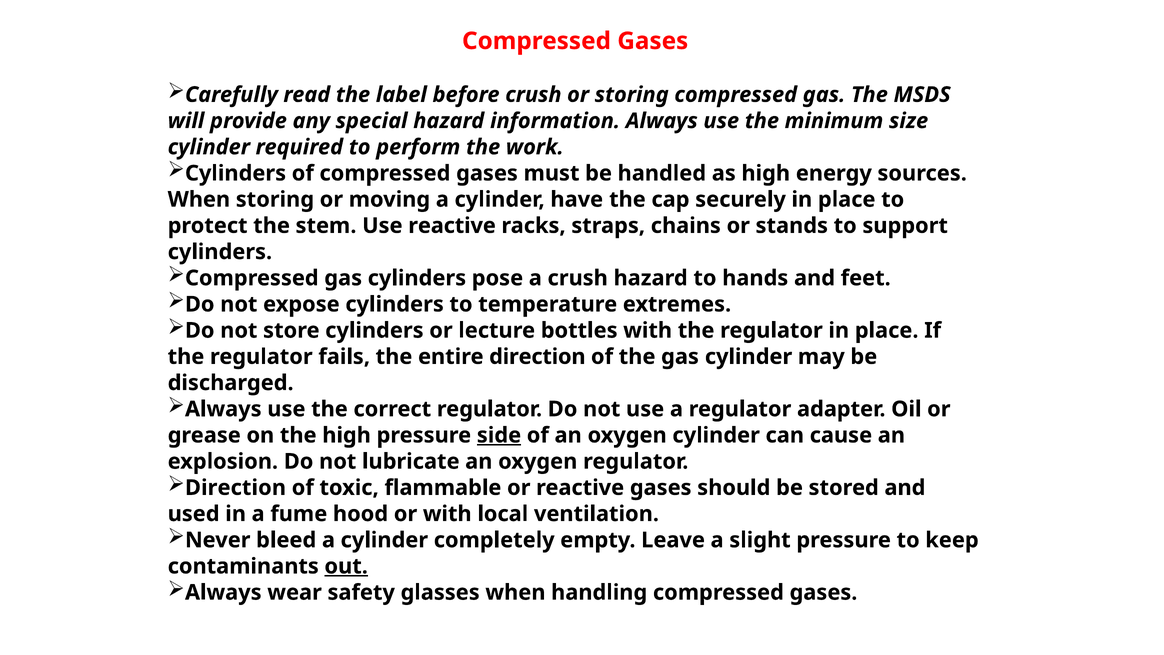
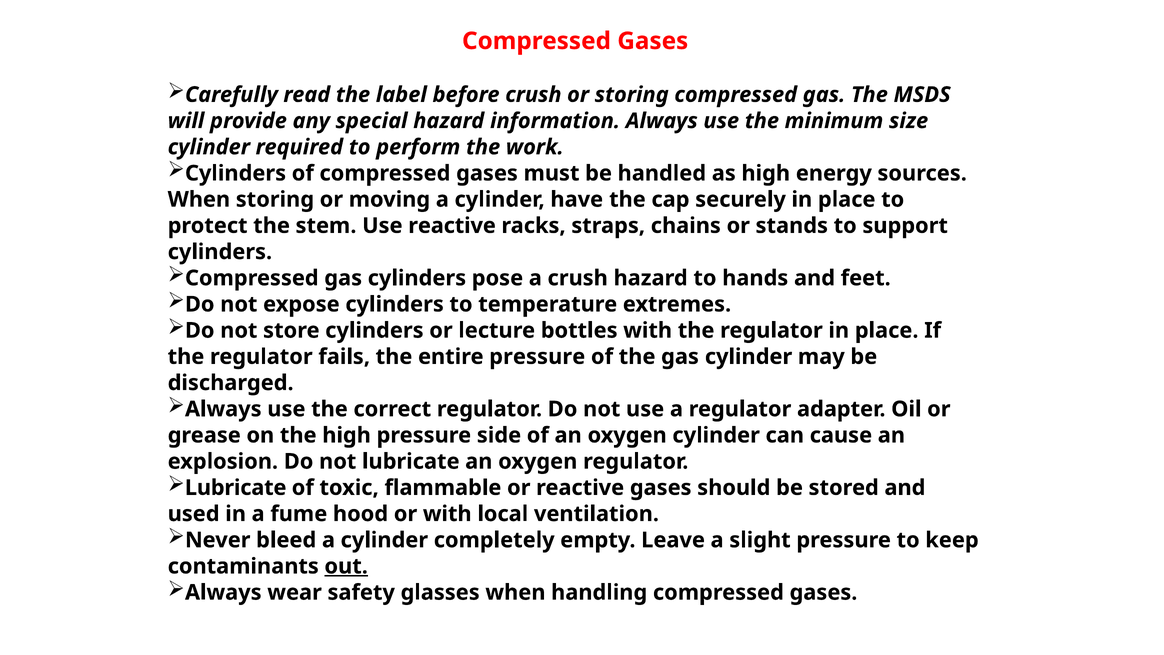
entire direction: direction -> pressure (537, 357)
side underline: present -> none (499, 435)
Direction: Direction -> Lubricate (236, 488)
